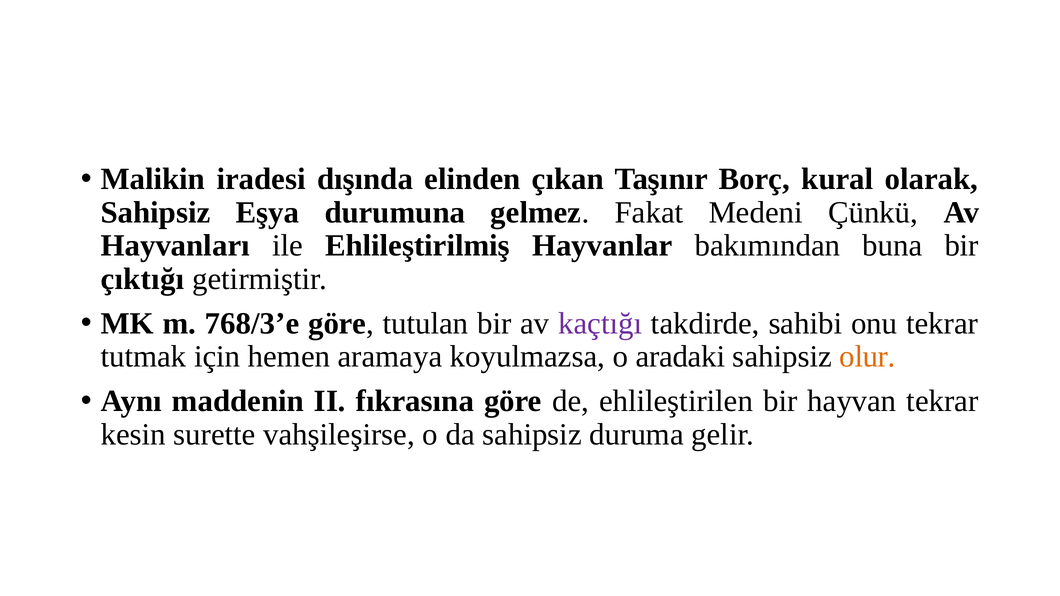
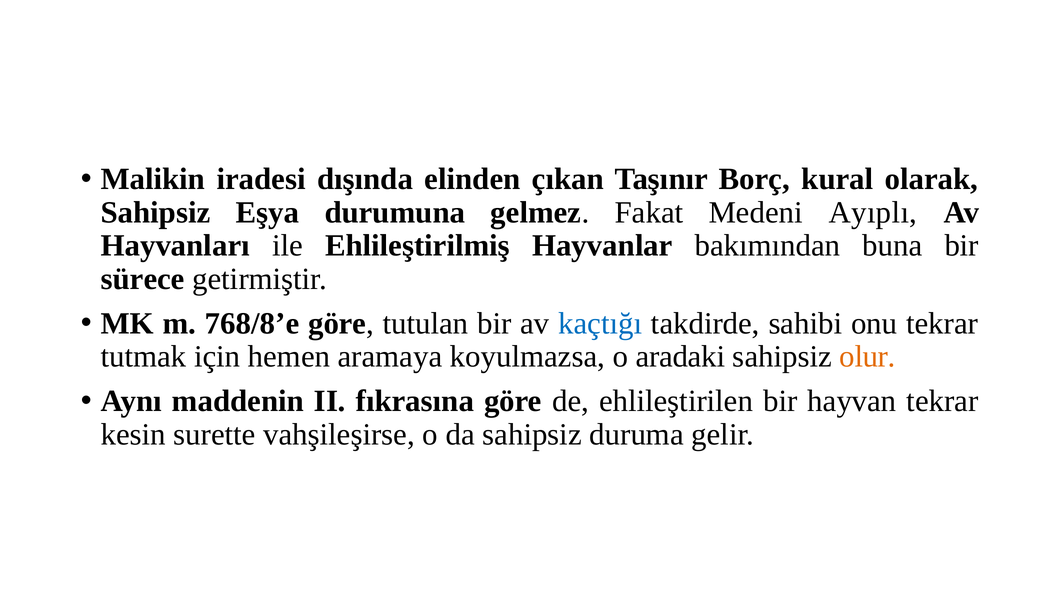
Çünkü: Çünkü -> Ayıplı (873, 212)
çıktığı: çıktığı -> sürece (143, 279)
768/3’e: 768/3’e -> 768/8’e (252, 324)
kaçtığı colour: purple -> blue (600, 324)
